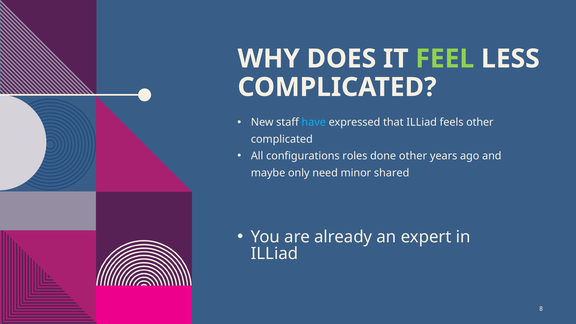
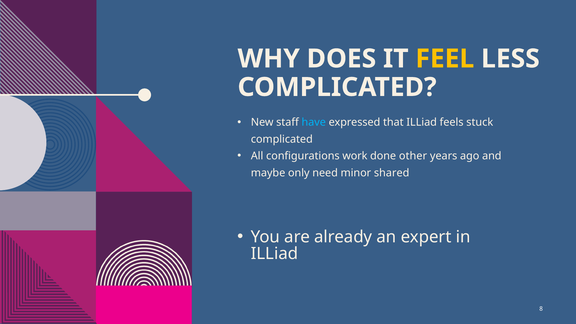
FEEL colour: light green -> yellow (445, 59)
feels other: other -> stuck (480, 122)
roles: roles -> work (355, 156)
